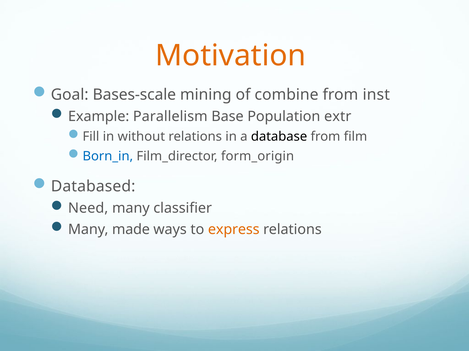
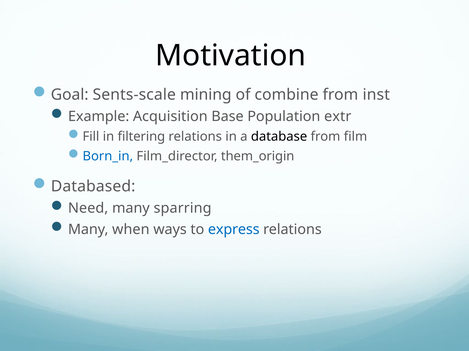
Motivation colour: orange -> black (231, 56)
Bases-scale: Bases-scale -> Sents-scale (134, 95)
Parallelism: Parallelism -> Acquisition (170, 117)
without: without -> filtering (141, 137)
form_origin: form_origin -> them_origin (258, 156)
classifier: classifier -> sparring (183, 209)
made: made -> when (131, 230)
express colour: orange -> blue (234, 230)
